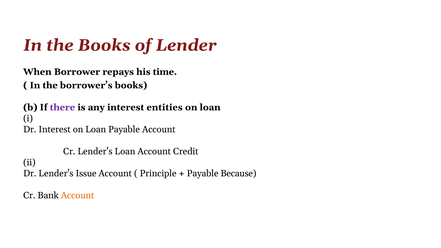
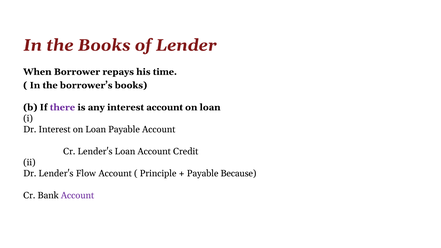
interest entities: entities -> account (165, 107)
Issue: Issue -> Flow (86, 174)
Account colour: orange -> purple (78, 196)
